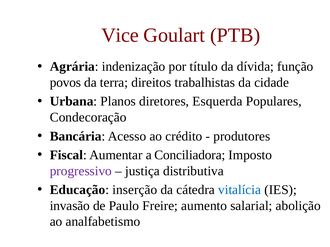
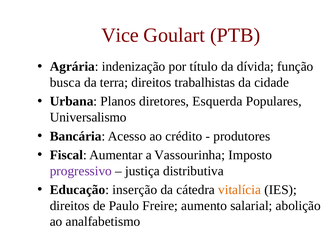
povos: povos -> busca (65, 83)
Condecoração: Condecoração -> Universalismo (88, 118)
Conciliadora: Conciliadora -> Vassourinha (190, 155)
vitalícia colour: blue -> orange (240, 190)
invasão: invasão -> direitos (70, 206)
